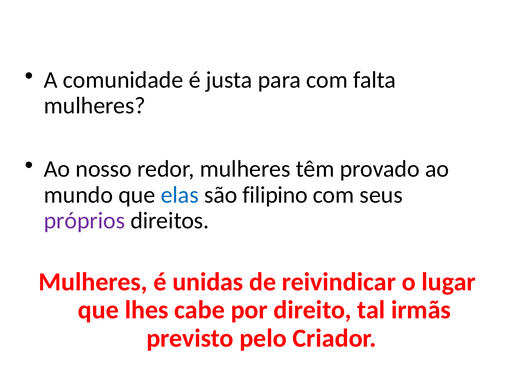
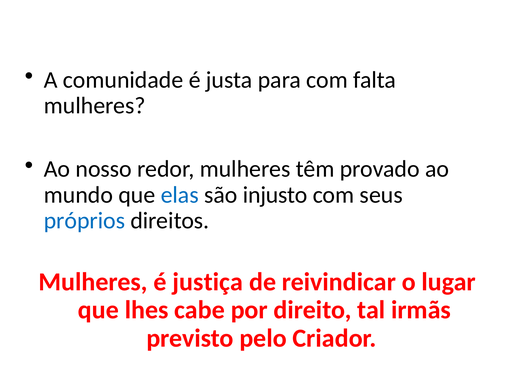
filipino: filipino -> injusto (275, 195)
próprios colour: purple -> blue (84, 221)
unidas: unidas -> justiça (208, 282)
